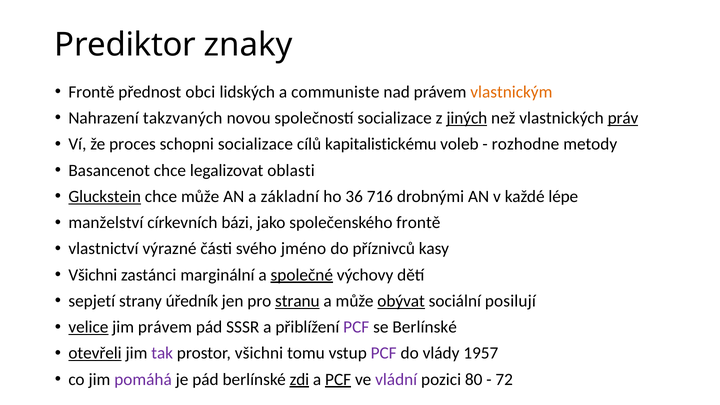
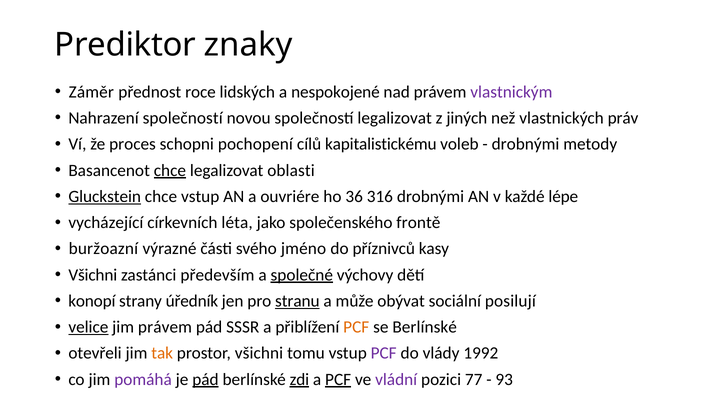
Frontě: Frontě -> Záměr (91, 92)
obci: obci -> roce (200, 92)
communiste: communiste -> nespokojené (335, 92)
vlastnickým colour: orange -> purple (511, 92)
Nahrazení takzvaných: takzvaných -> společností (183, 118)
společností socializace: socializace -> legalizovat (395, 118)
jiných underline: present -> none (467, 118)
práv underline: present -> none (623, 118)
schopni socializace: socializace -> pochopení (255, 144)
rozhodne: rozhodne -> drobnými (526, 144)
chce underline: none -> present (170, 170)
chce může: může -> vstup (200, 196)
základní: základní -> ouvriére (290, 196)
716: 716 -> 316 (380, 196)
manželství: manželství -> vycházející (106, 223)
bázi: bázi -> léta (237, 223)
vlastnictví: vlastnictví -> buržoazní (103, 249)
marginální: marginální -> především (217, 275)
sepjetí: sepjetí -> konopí (92, 301)
obývat underline: present -> none (401, 301)
PCF colour: purple -> orange (356, 327)
otevřeli underline: present -> none (95, 353)
tak colour: purple -> orange (162, 353)
1957: 1957 -> 1992 (481, 353)
pád underline: none -> present (205, 379)
80: 80 -> 77 (474, 379)
72: 72 -> 93 (504, 379)
